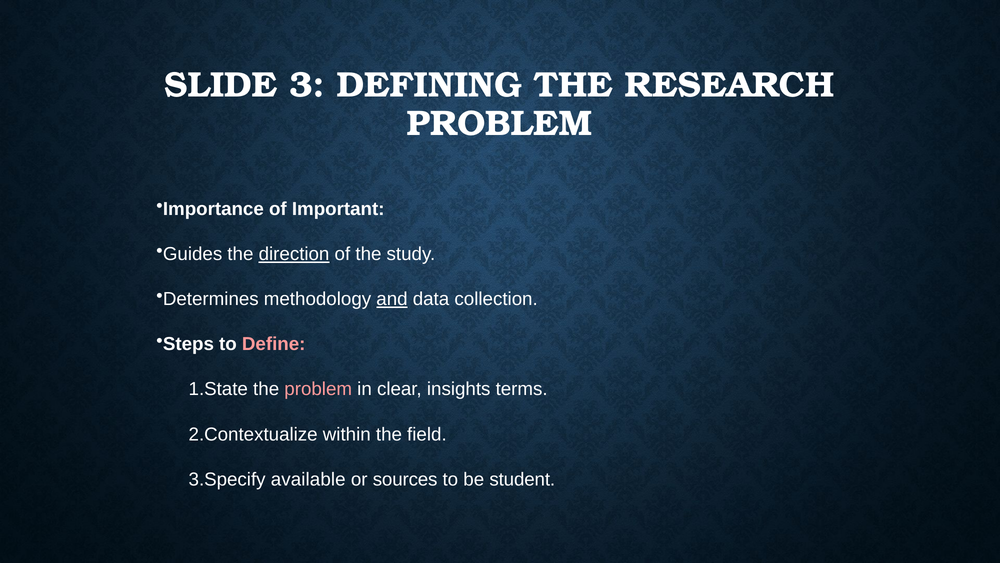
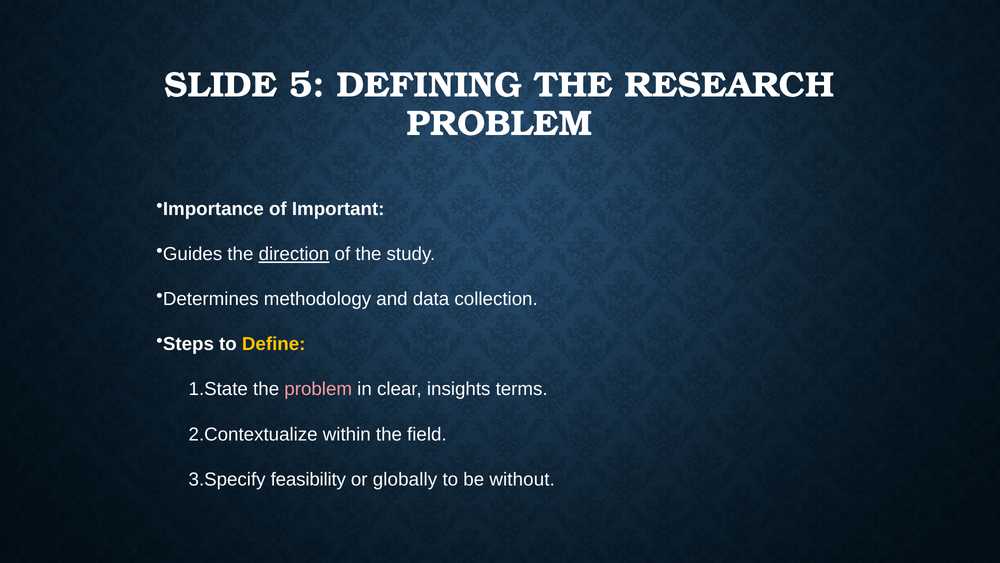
3: 3 -> 5 (307, 85)
and underline: present -> none (392, 299)
Define colour: pink -> yellow (274, 344)
available: available -> feasibility (308, 479)
sources: sources -> globally (405, 479)
student: student -> without (522, 479)
